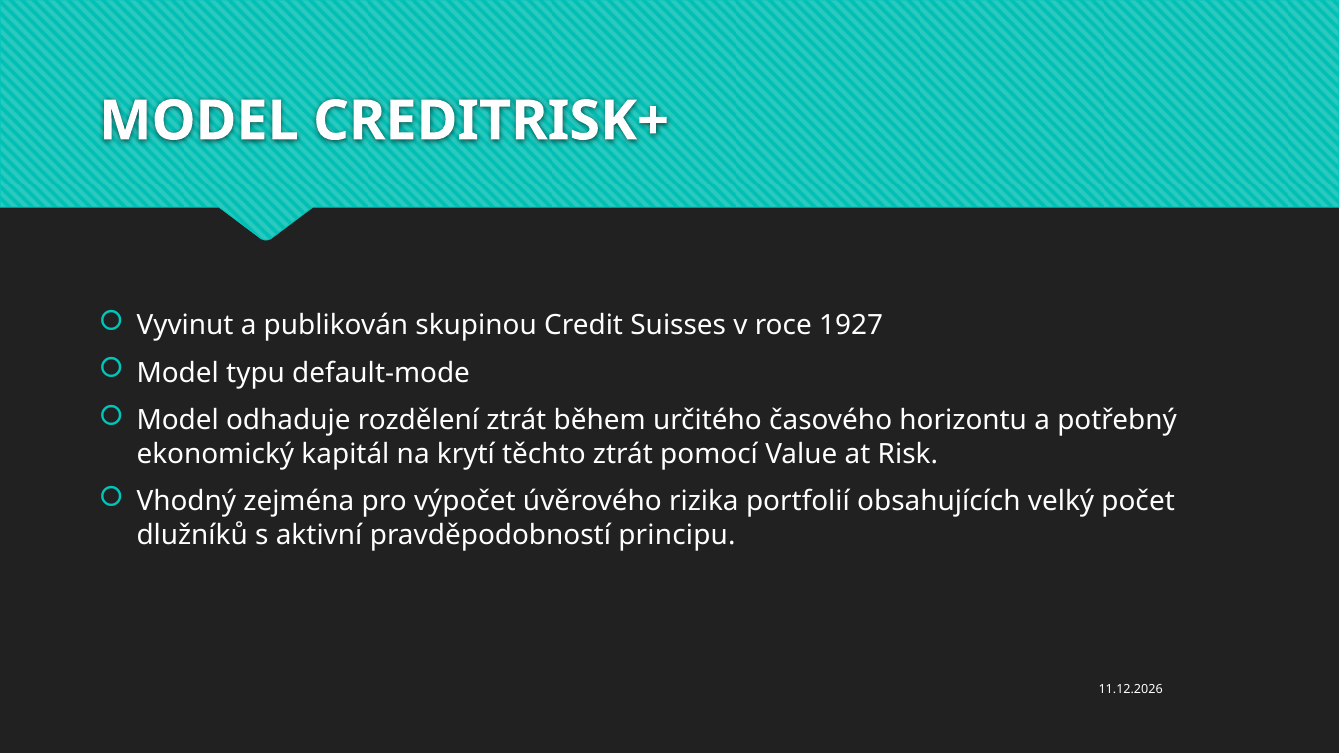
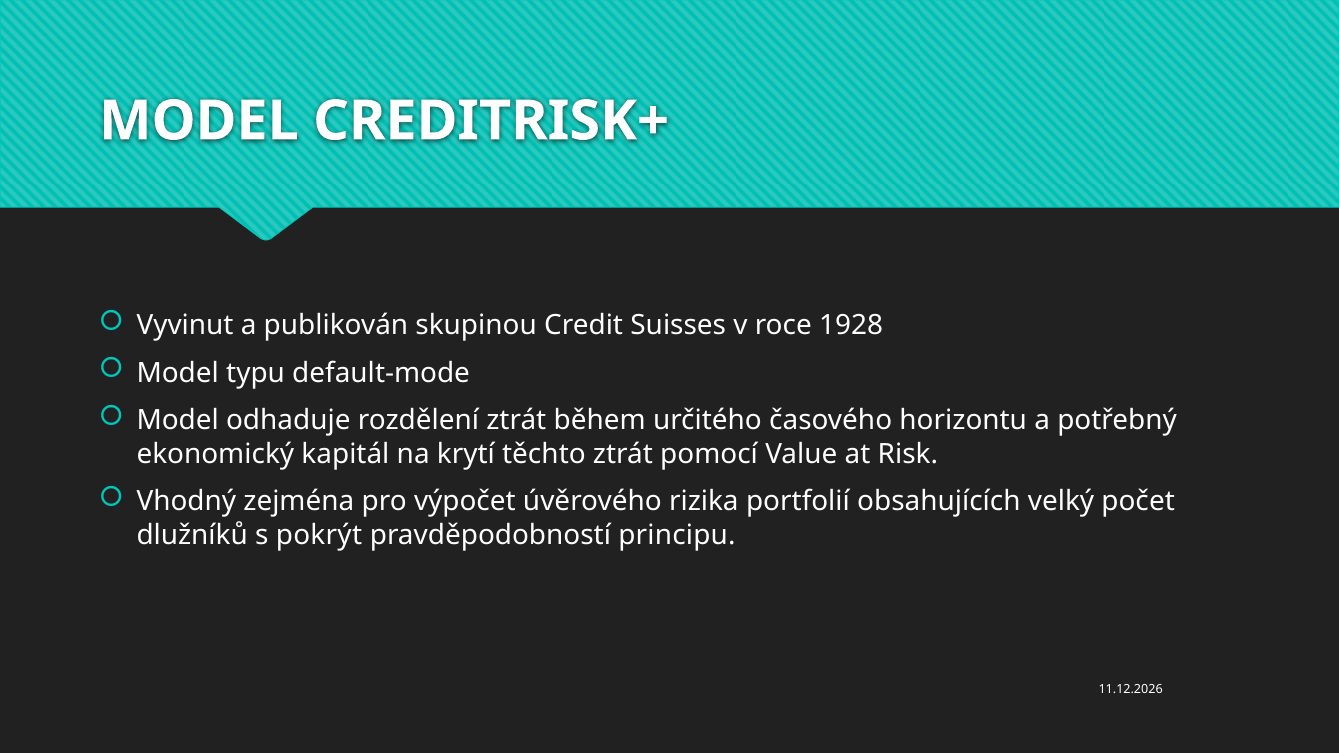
1927: 1927 -> 1928 (851, 326)
aktivní: aktivní -> pokrýt (319, 535)
